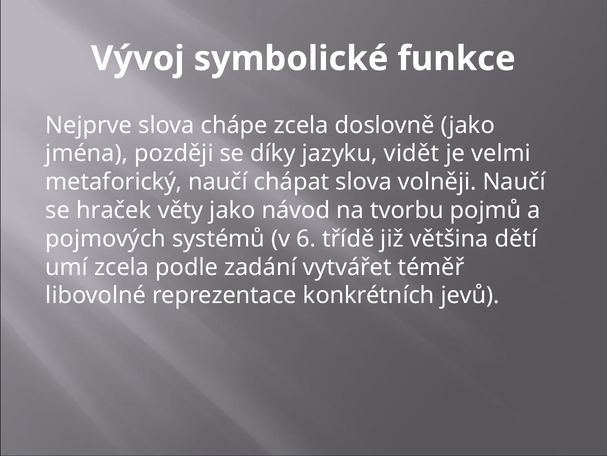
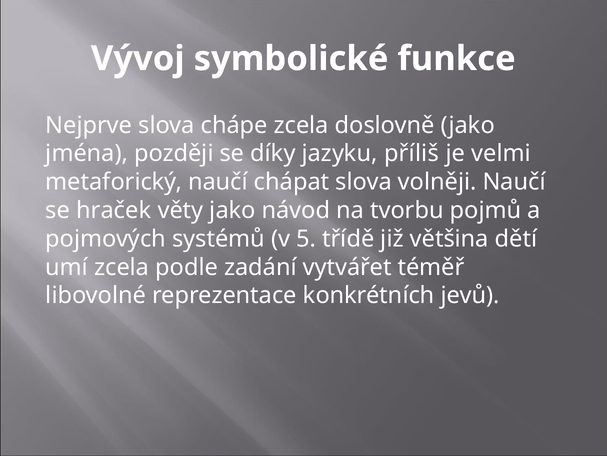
vidět: vidět -> příliš (412, 153)
6: 6 -> 5 (306, 238)
